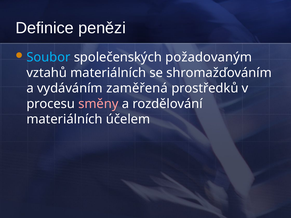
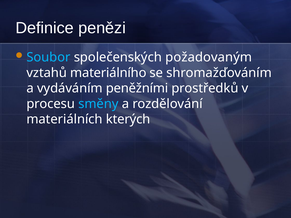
vztahů materiálních: materiálních -> materiálního (108, 73)
zaměřená: zaměřená -> peněžními (137, 88)
směny colour: pink -> light blue (98, 104)
účelem: účelem -> kterých (128, 119)
